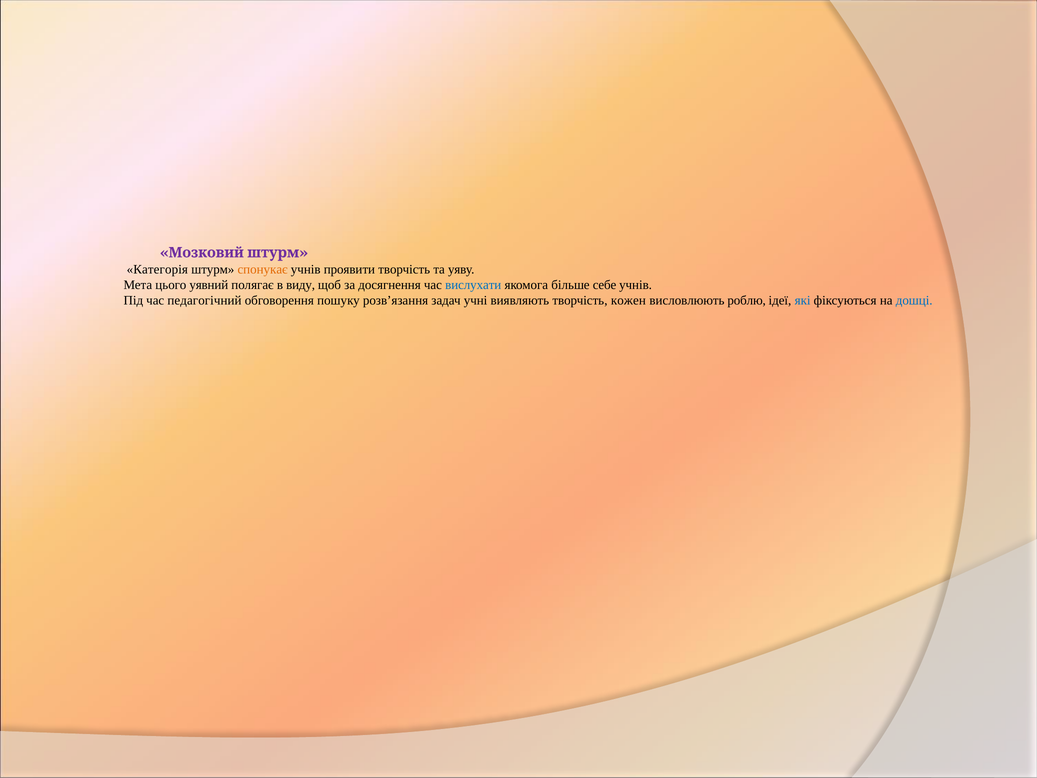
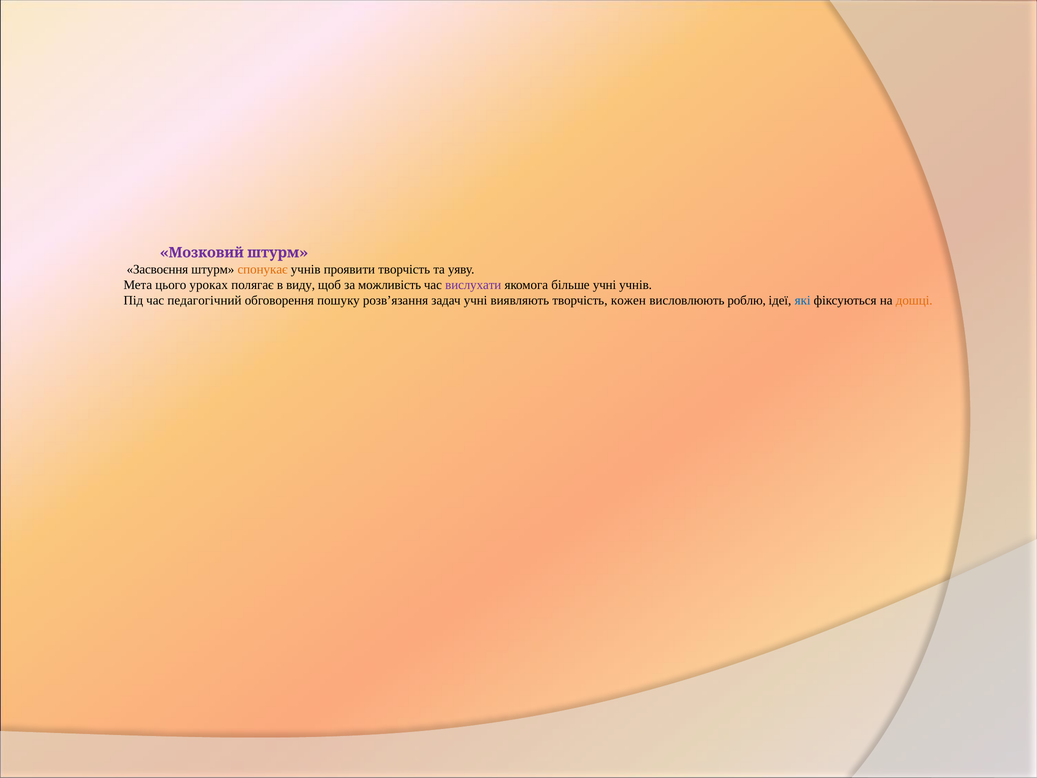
Категорія: Категорія -> Засвоєння (157, 269)
уявний: уявний -> уроках (209, 285)
досягнення: досягнення -> можливість (390, 285)
вислухати colour: blue -> purple (473, 285)
більше себе: себе -> учні (605, 285)
дошці colour: blue -> orange (914, 300)
